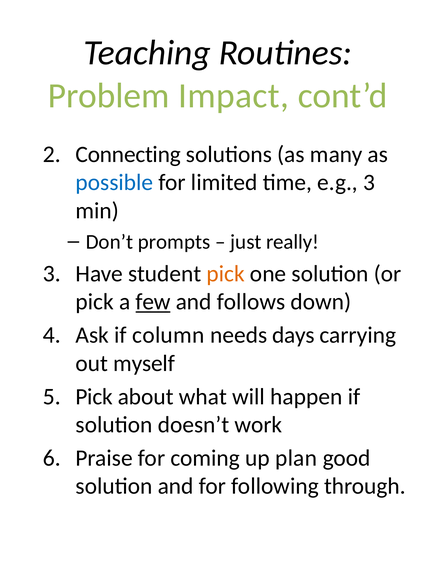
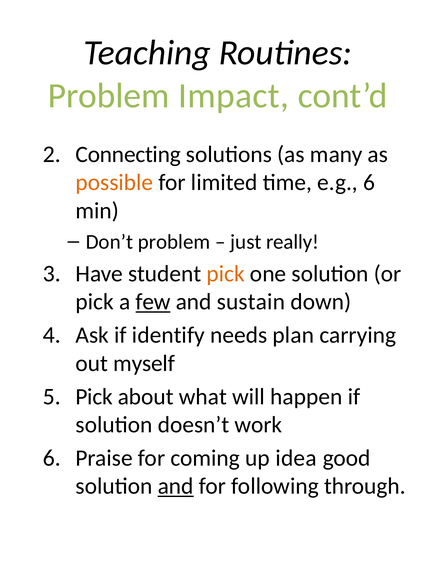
possible colour: blue -> orange (114, 182)
e.g 3: 3 -> 6 (369, 182)
Don’t prompts: prompts -> problem (174, 241)
follows: follows -> sustain (251, 302)
column: column -> identify (168, 335)
days: days -> plan (293, 335)
plan: plan -> idea (296, 458)
and underline: none -> present (176, 486)
